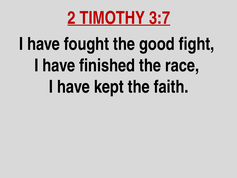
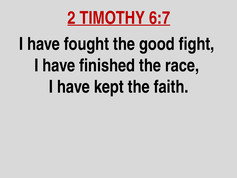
3:7: 3:7 -> 6:7 (160, 18)
